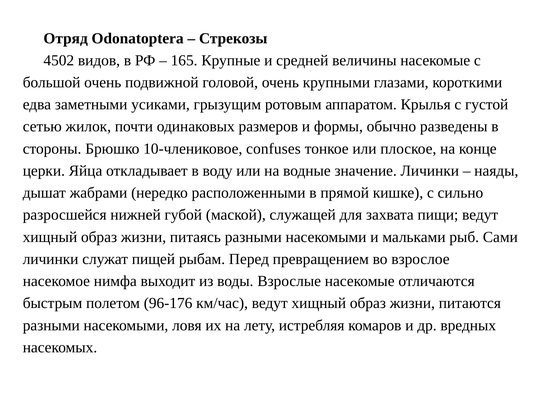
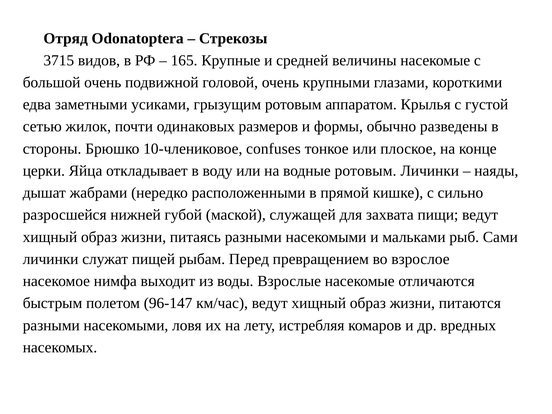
4502: 4502 -> 3715 (59, 60)
водные значение: значение -> ротовым (366, 171)
96-176: 96-176 -> 96-147 (168, 303)
